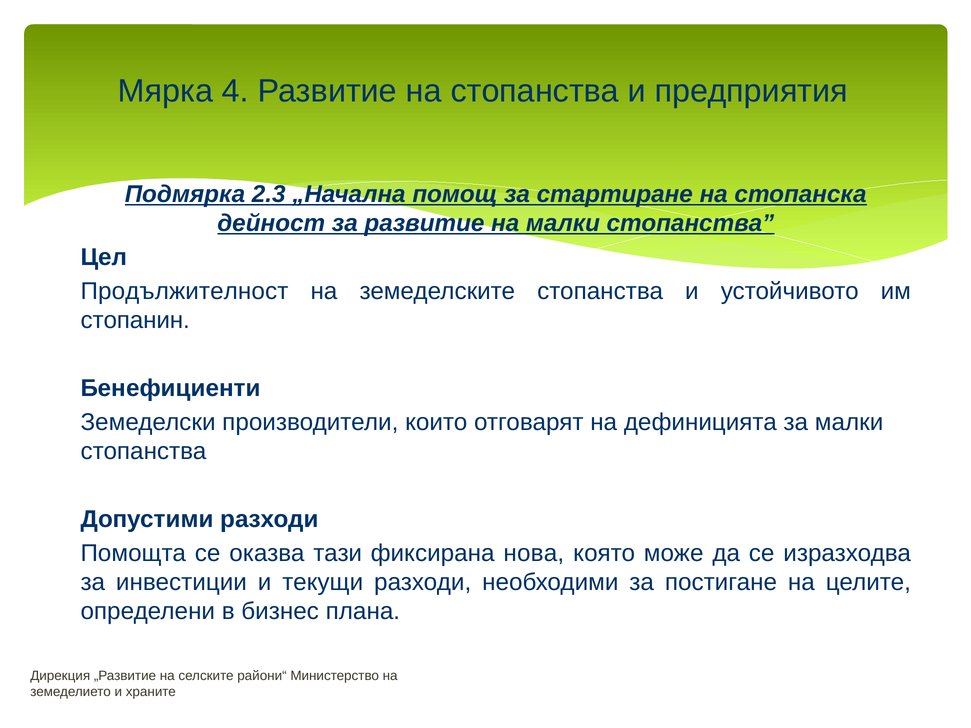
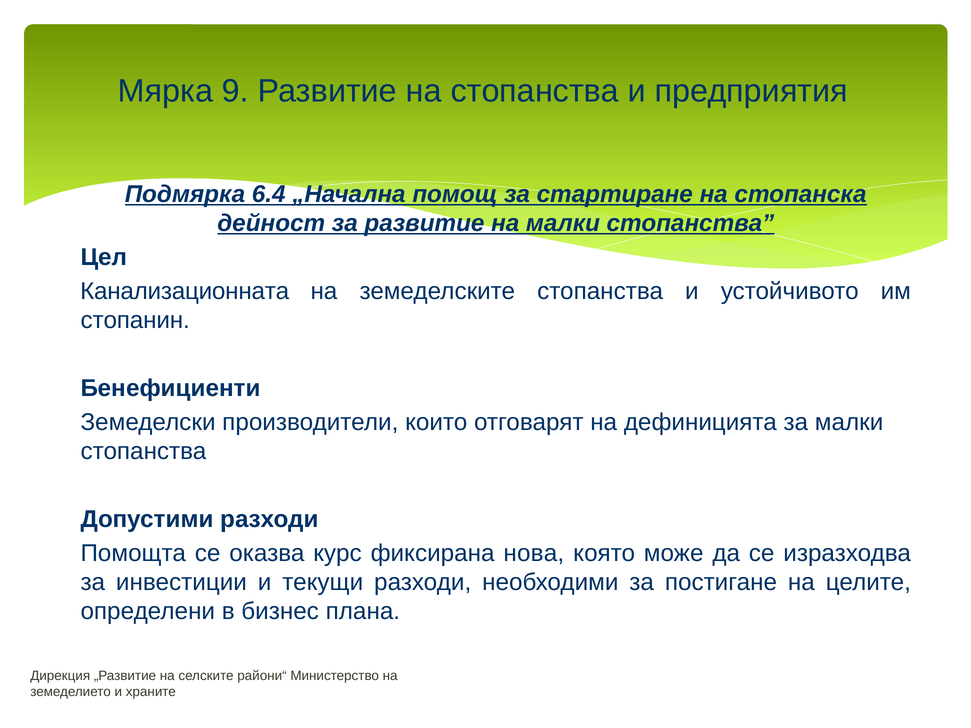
4: 4 -> 9 (235, 91)
2.3: 2.3 -> 6.4 (269, 194)
Продължителност: Продължителност -> Канализационната (185, 291)
тази: тази -> курс (338, 553)
